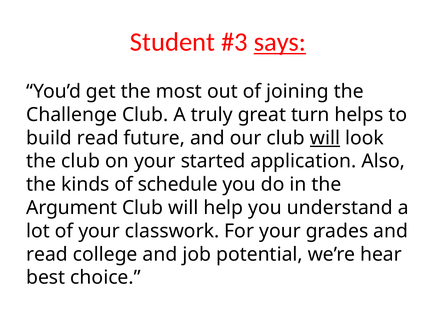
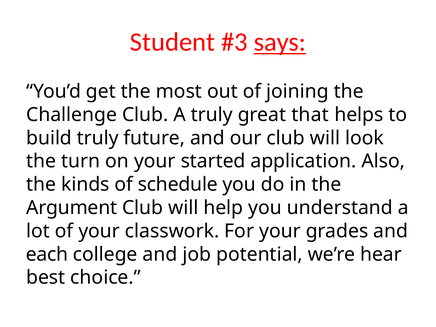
turn: turn -> that (310, 115)
build read: read -> truly (98, 138)
will underline: present -> none (325, 138)
the club: club -> turn (81, 161)
read: read -> each (47, 254)
